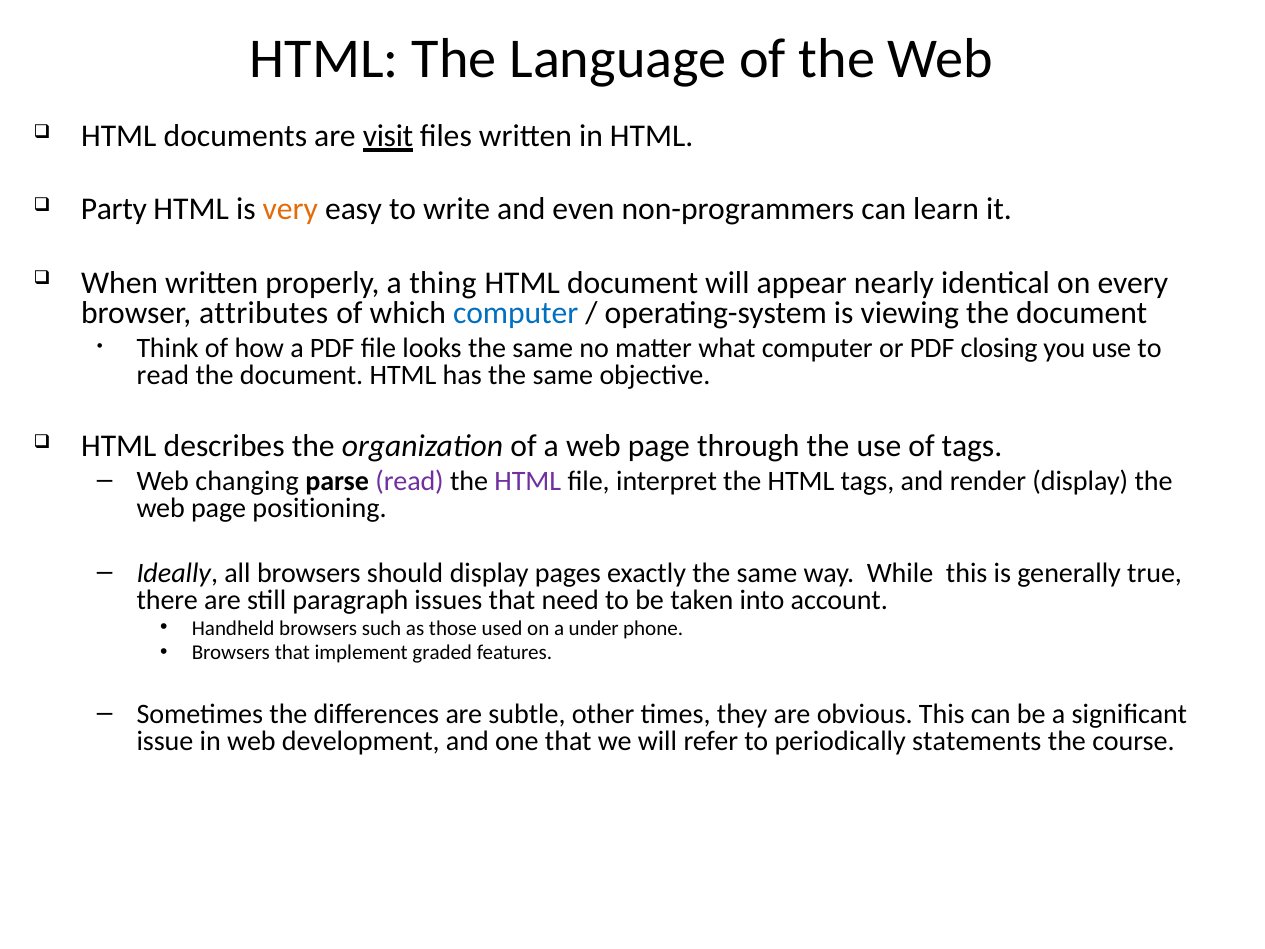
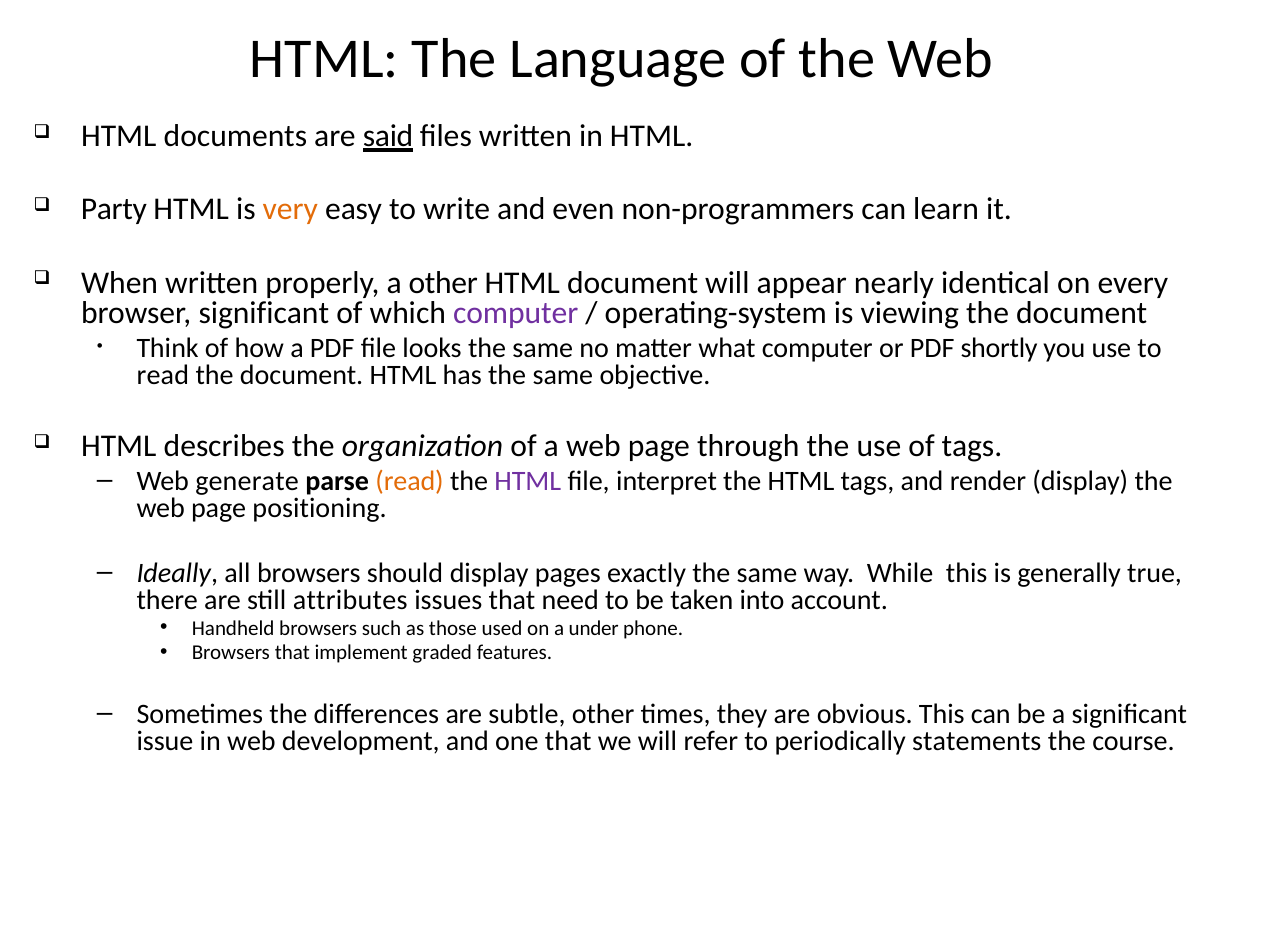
visit: visit -> said (388, 136)
a thing: thing -> other (443, 283)
browser attributes: attributes -> significant (264, 313)
computer colour: blue -> purple (516, 313)
closing: closing -> shortly (999, 348)
changing: changing -> generate (247, 481)
read colour: purple -> orange (410, 481)
paragraph: paragraph -> attributes (350, 600)
